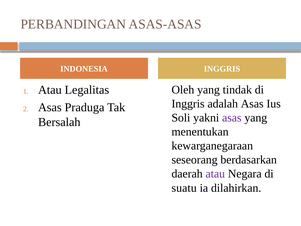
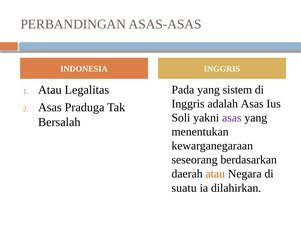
Oleh: Oleh -> Pada (183, 90)
tindak: tindak -> sistem (237, 90)
atau colour: purple -> orange (215, 174)
